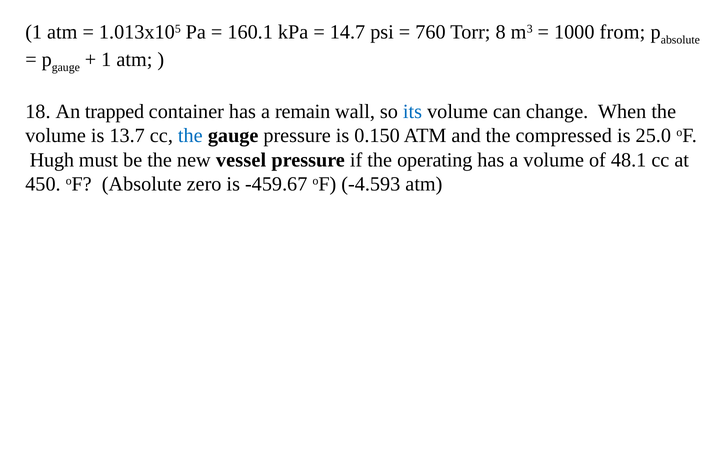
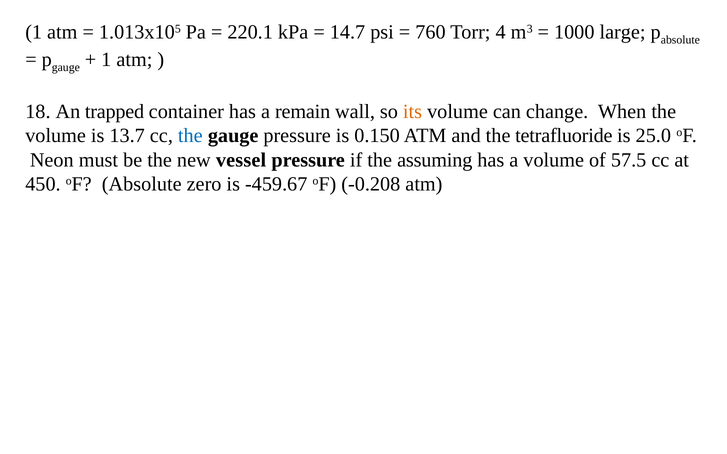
160.1: 160.1 -> 220.1 (250, 32)
8: 8 -> 4 (501, 32)
from: from -> large (623, 32)
its colour: blue -> orange (413, 112)
compressed: compressed -> tetrafluoride (564, 136)
Hugh: Hugh -> Neon (52, 160)
operating: operating -> assuming (435, 160)
48.1: 48.1 -> 57.5 (629, 160)
-4.593: -4.593 -> -0.208 (371, 184)
